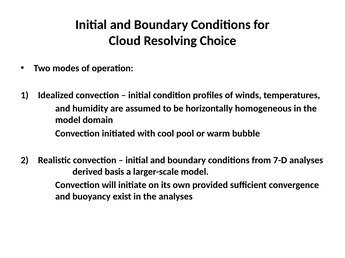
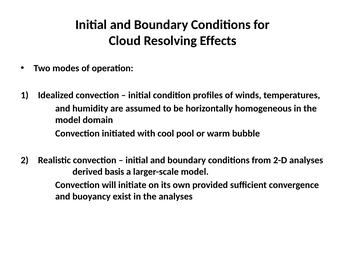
Choice: Choice -> Effects (218, 41)
7-D: 7-D -> 2-D (280, 161)
